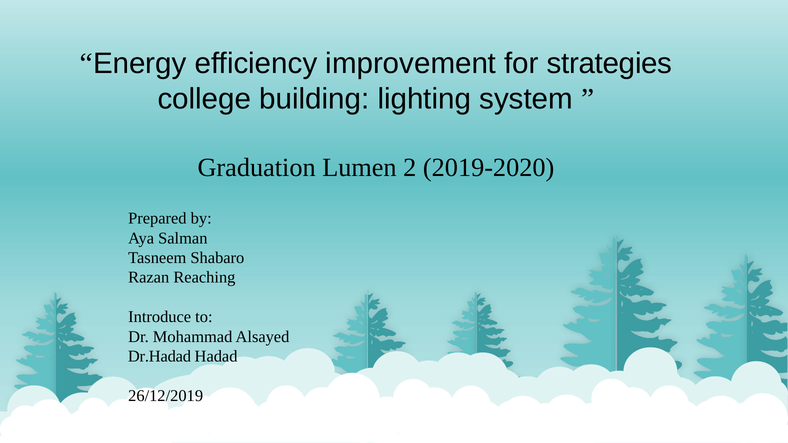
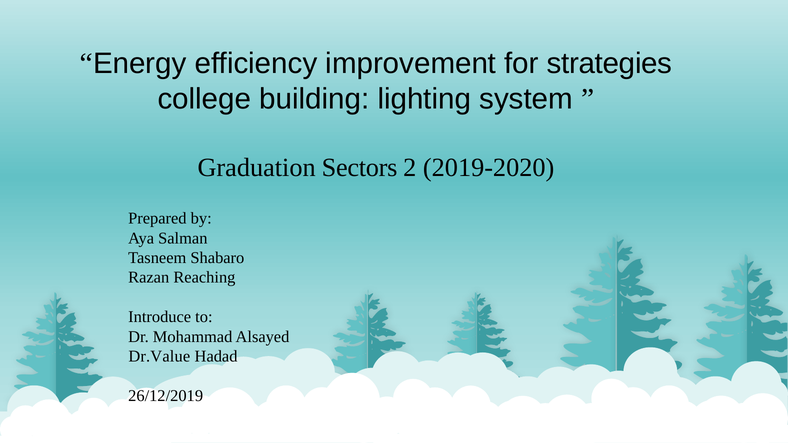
Lumen: Lumen -> Sectors (360, 168)
Dr.Hadad: Dr.Hadad -> Dr.Value (159, 356)
